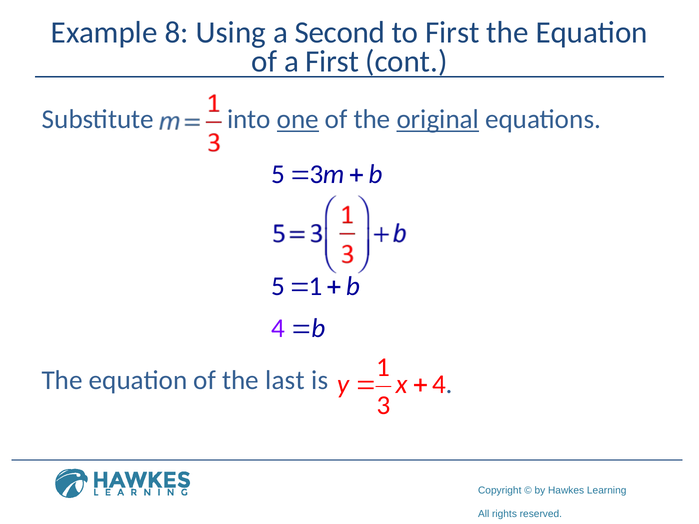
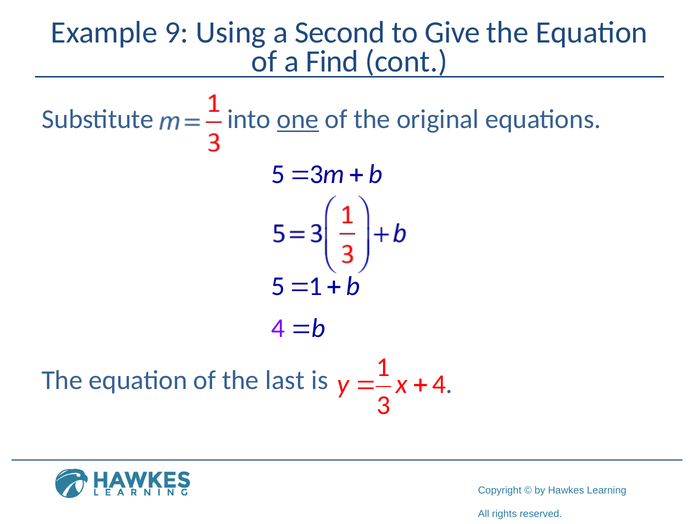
8: 8 -> 9 (177, 32)
to First: First -> Give (453, 32)
a First: First -> Find (332, 62)
original underline: present -> none (438, 120)
